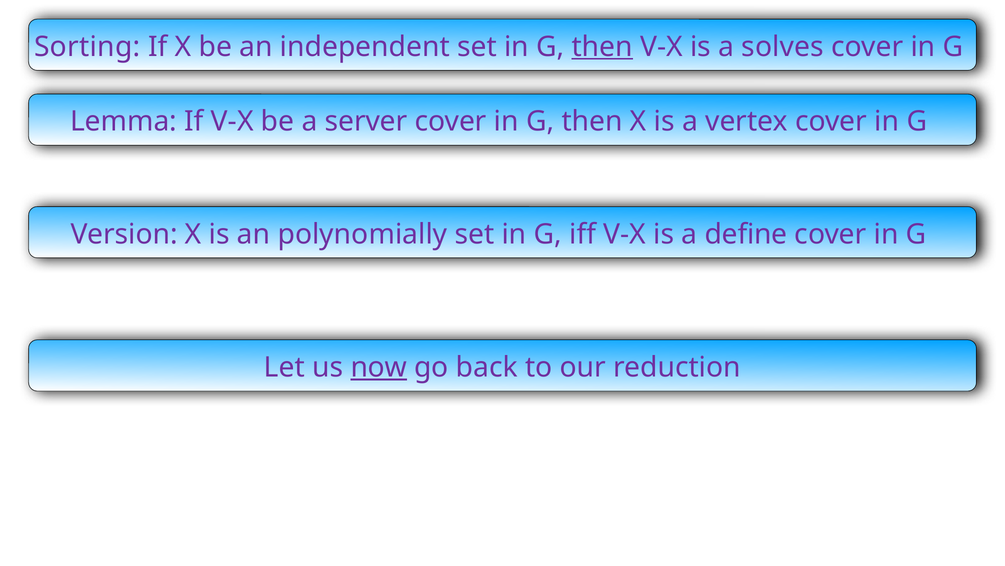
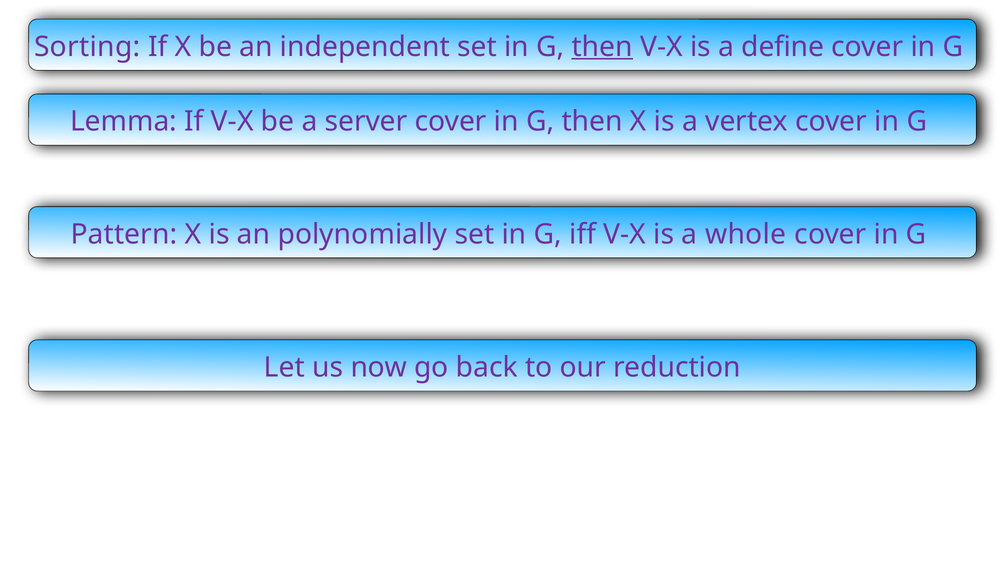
solves: solves -> define (783, 47)
Version: Version -> Pattern (124, 234)
define: define -> whole (746, 234)
now underline: present -> none (379, 367)
